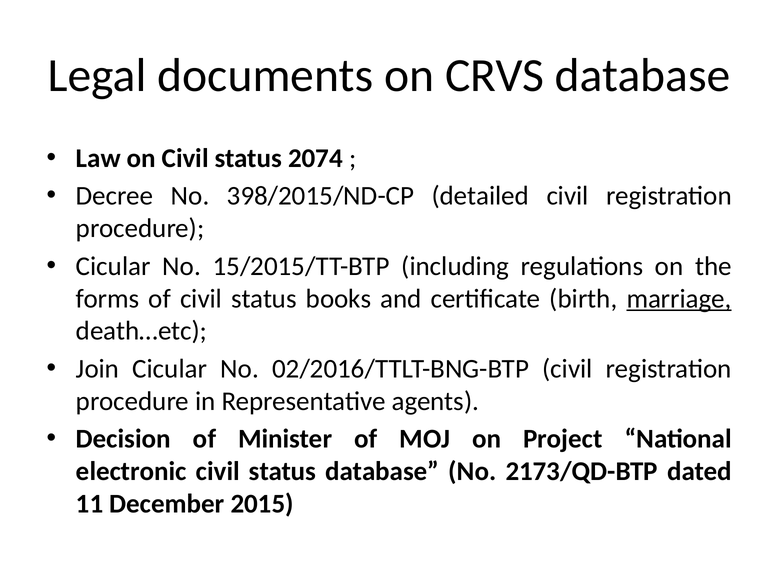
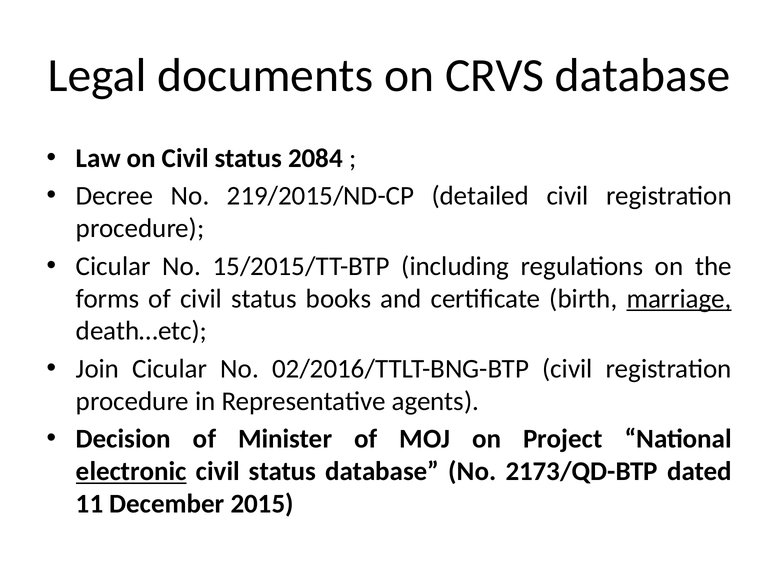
2074: 2074 -> 2084 (315, 158)
398/2015/ND-CP: 398/2015/ND-CP -> 219/2015/ND-CP (320, 196)
electronic underline: none -> present (131, 472)
